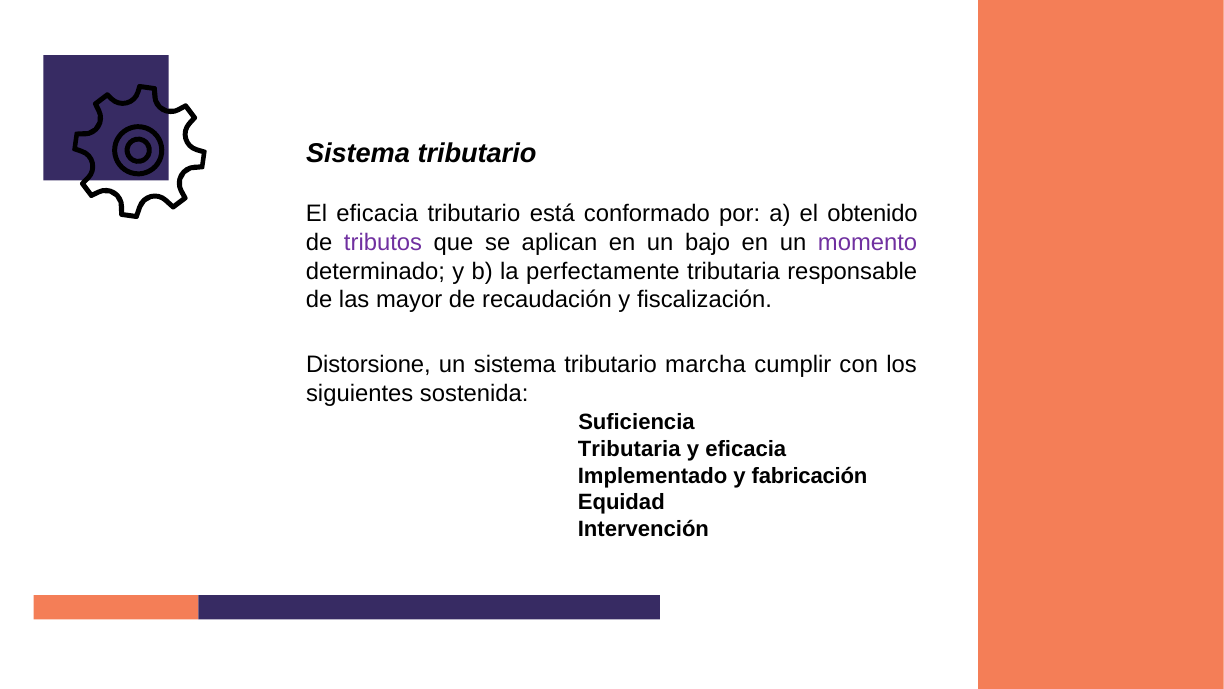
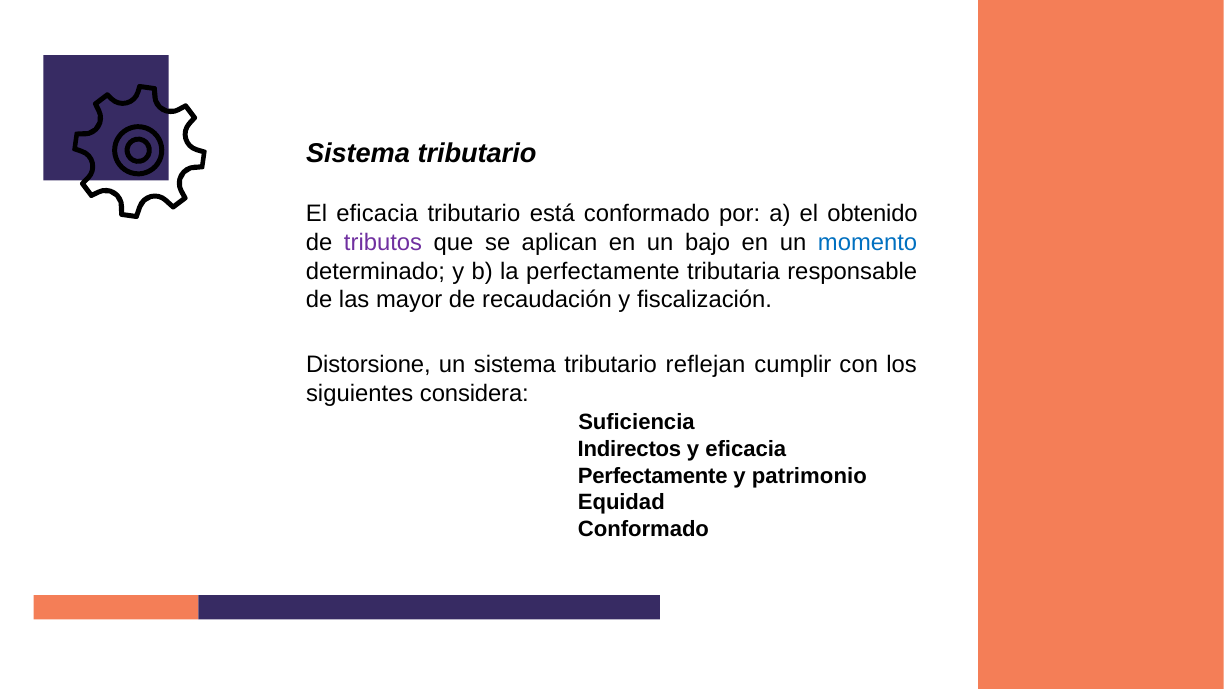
momento colour: purple -> blue (868, 242)
marcha: marcha -> reflejan (705, 365)
sostenida: sostenida -> considera (474, 393)
Tributaria: Tributaria -> Indirectos (629, 449)
Implementado: Implementado -> Perfectamente (653, 476)
fabricación: fabricación -> patrimonio (809, 476)
Intervención: Intervención -> Conformado (643, 529)
